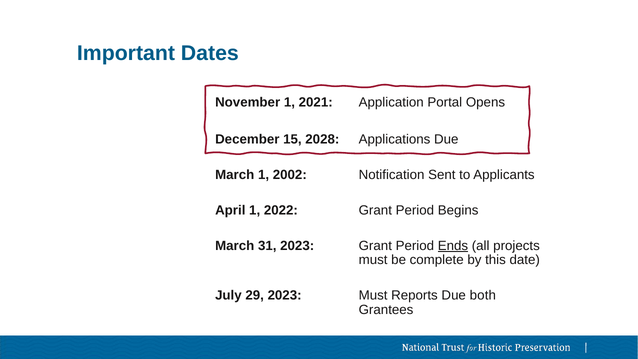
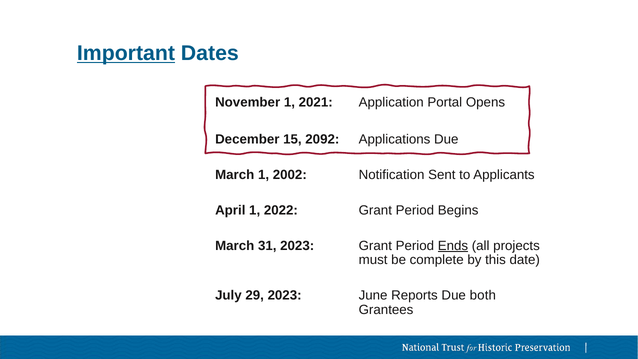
Important underline: none -> present (126, 53)
2028: 2028 -> 2092 (322, 139)
2023 Must: Must -> June (373, 295)
